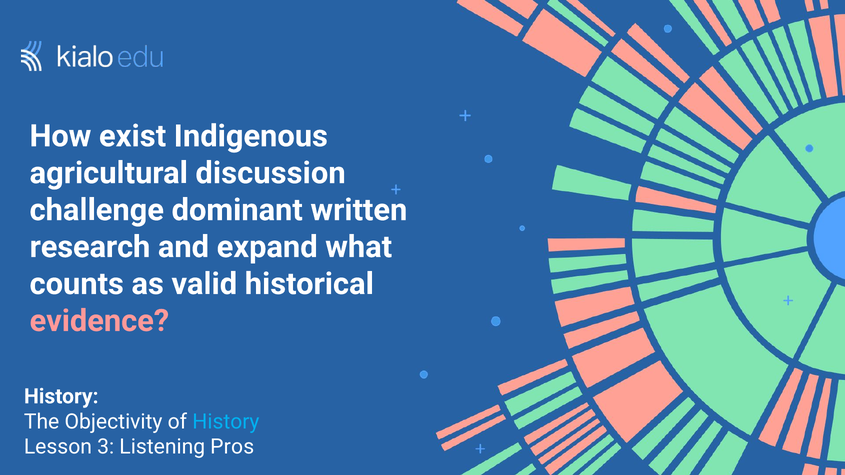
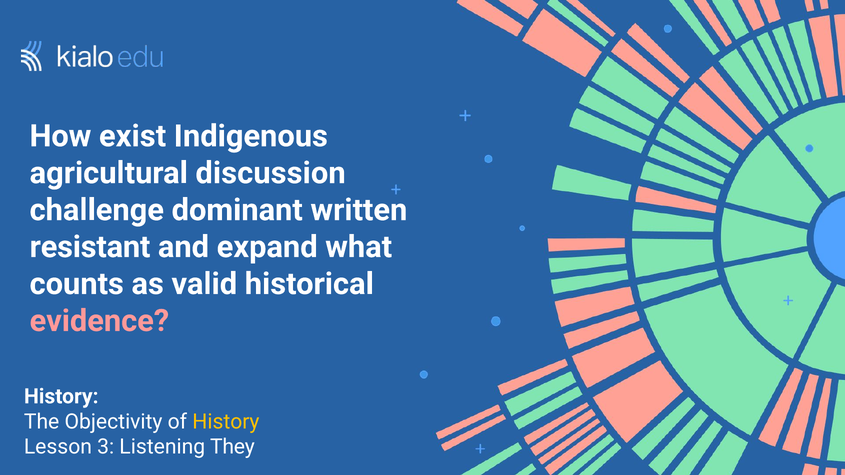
research: research -> resistant (90, 247)
History colour: light blue -> yellow (226, 422)
Pros: Pros -> They (232, 447)
